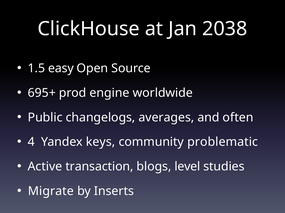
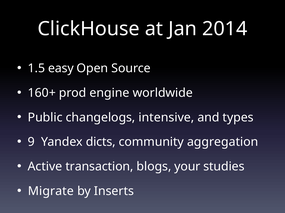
2038: 2038 -> 2014 (225, 29)
695+: 695+ -> 160+ (42, 93)
averages: averages -> intensive (166, 118)
often: often -> types (238, 118)
4: 4 -> 9 (31, 142)
keys: keys -> dicts (101, 142)
problematic: problematic -> aggregation (223, 142)
level: level -> your (187, 167)
